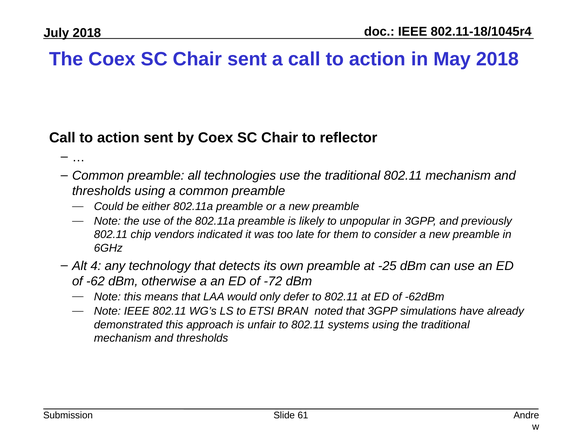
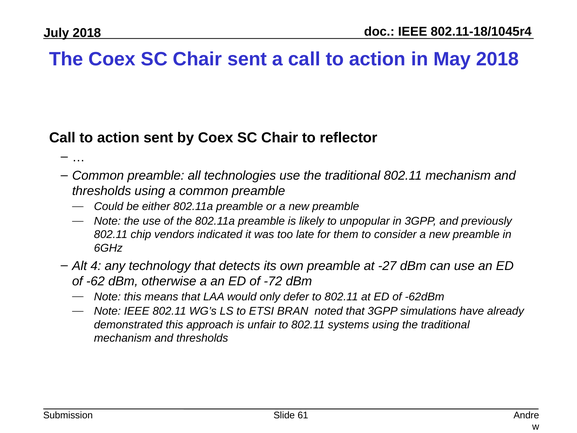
-25: -25 -> -27 (387, 266)
